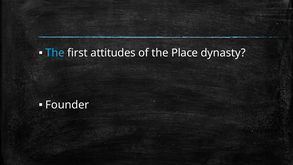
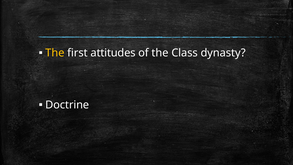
The colour: light blue -> yellow (55, 53)
Place: Place -> Class (185, 53)
Founder: Founder -> Doctrine (67, 105)
